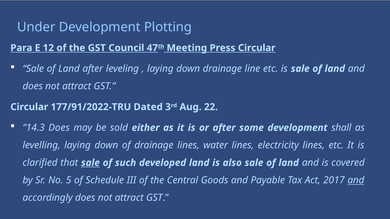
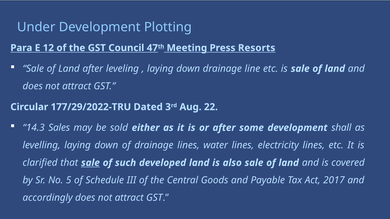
Press Circular: Circular -> Resorts (257, 48)
177/91/2022-TRU: 177/91/2022-TRU -> 177/29/2022-TRU (91, 107)
14.3 Does: Does -> Sales (59, 128)
and underline: present -> none (356, 181)
